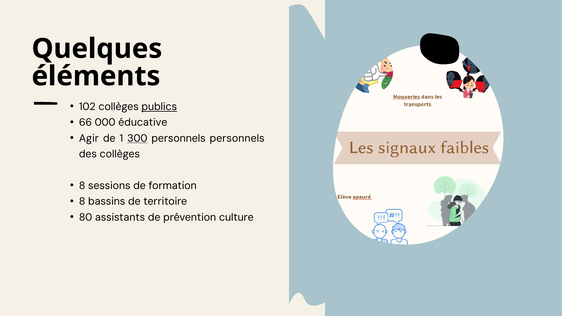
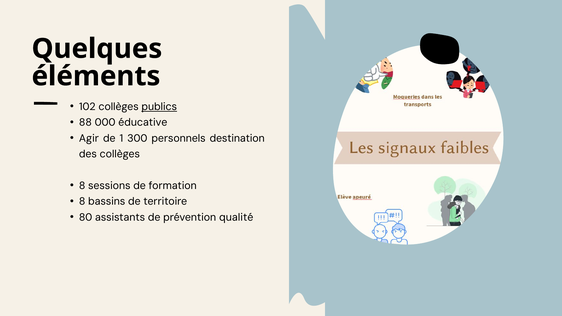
66: 66 -> 88 (85, 123)
300 underline: present -> none (137, 138)
personnels personnels: personnels -> destination (237, 138)
culture: culture -> qualité (236, 217)
